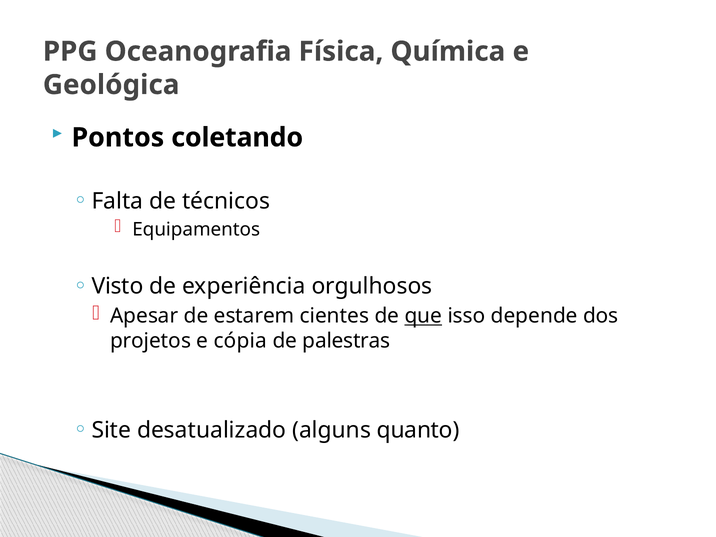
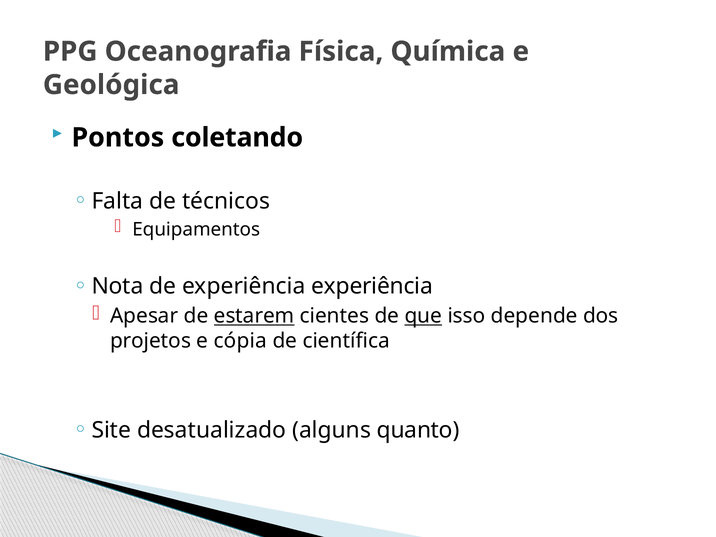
Visto: Visto -> Nota (117, 286)
experiência orgulhosos: orgulhosos -> experiência (372, 286)
estarem underline: none -> present (254, 316)
palestras: palestras -> científica (346, 341)
